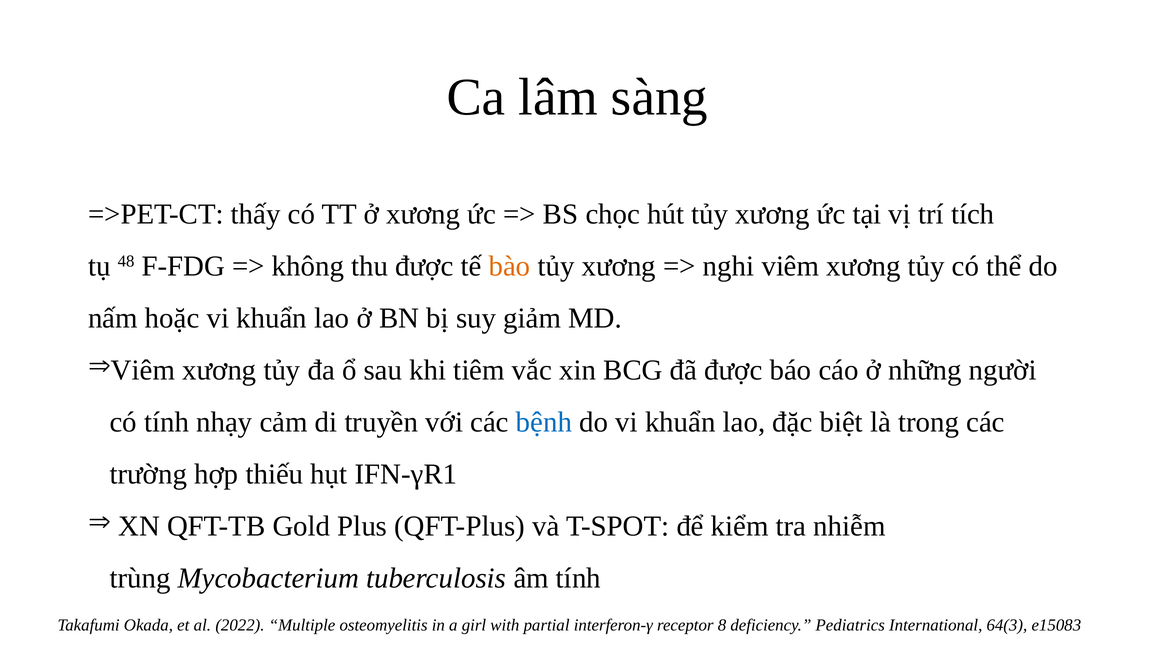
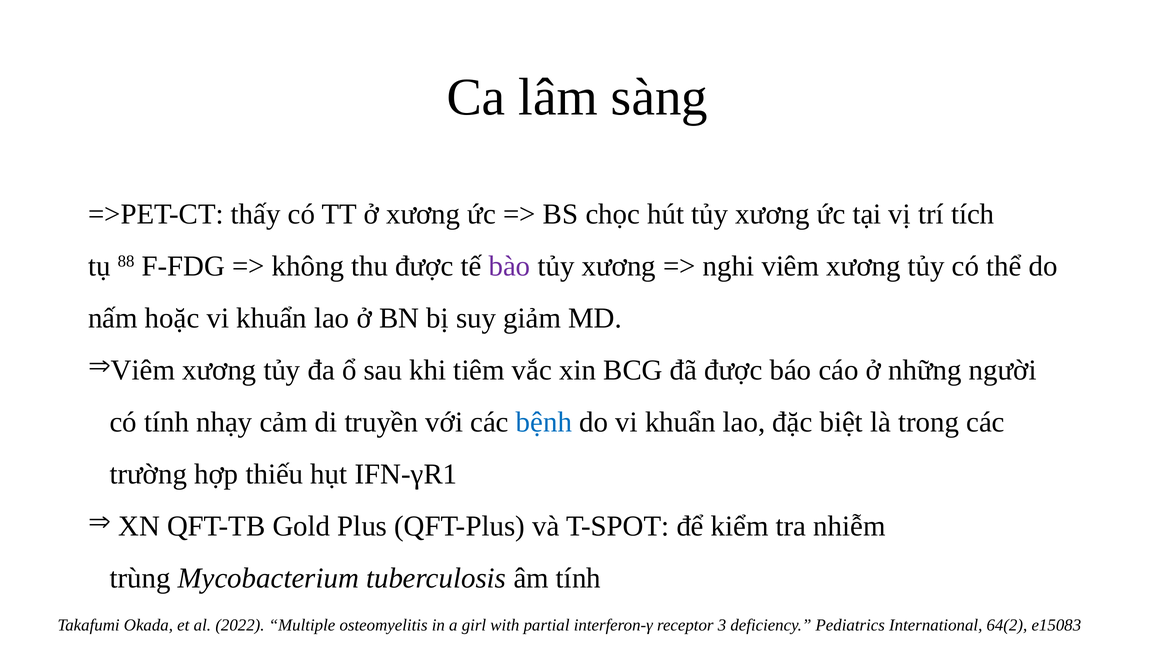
48: 48 -> 88 (126, 261)
bào colour: orange -> purple (509, 266)
8: 8 -> 3 (722, 625)
64(3: 64(3 -> 64(2 (1007, 625)
